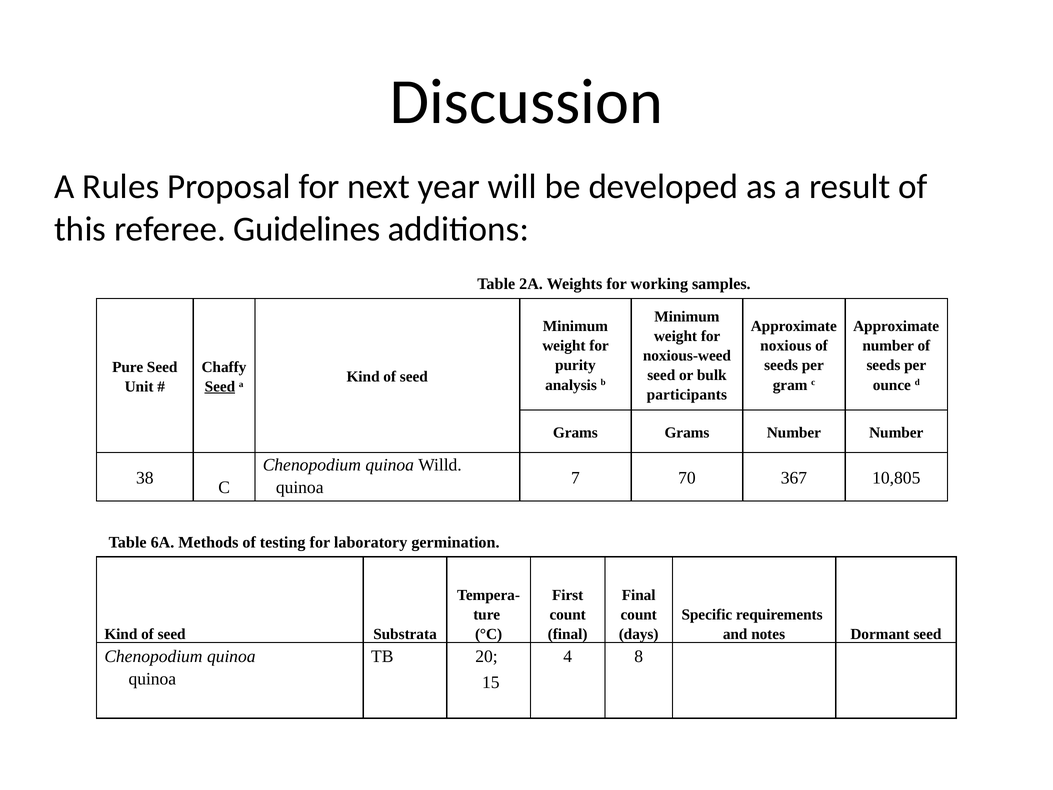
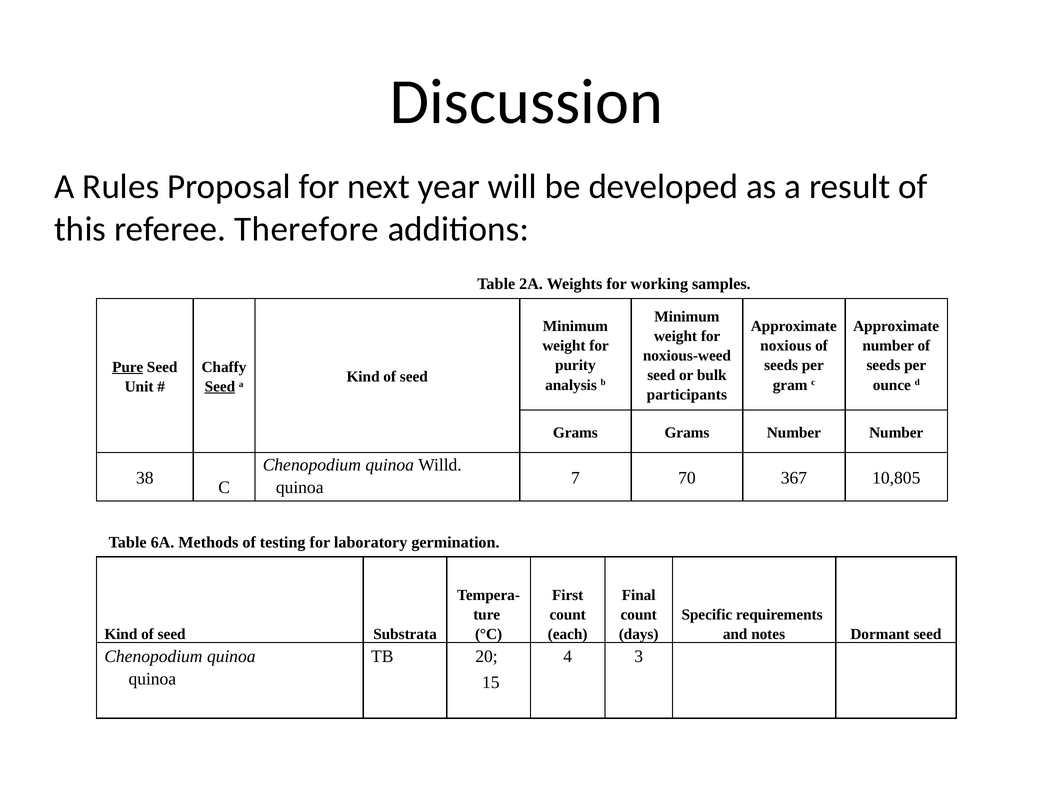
Guidelines: Guidelines -> Therefore (307, 229)
Pure underline: none -> present (128, 367)
final: final -> each (568, 634)
8: 8 -> 3 (639, 656)
